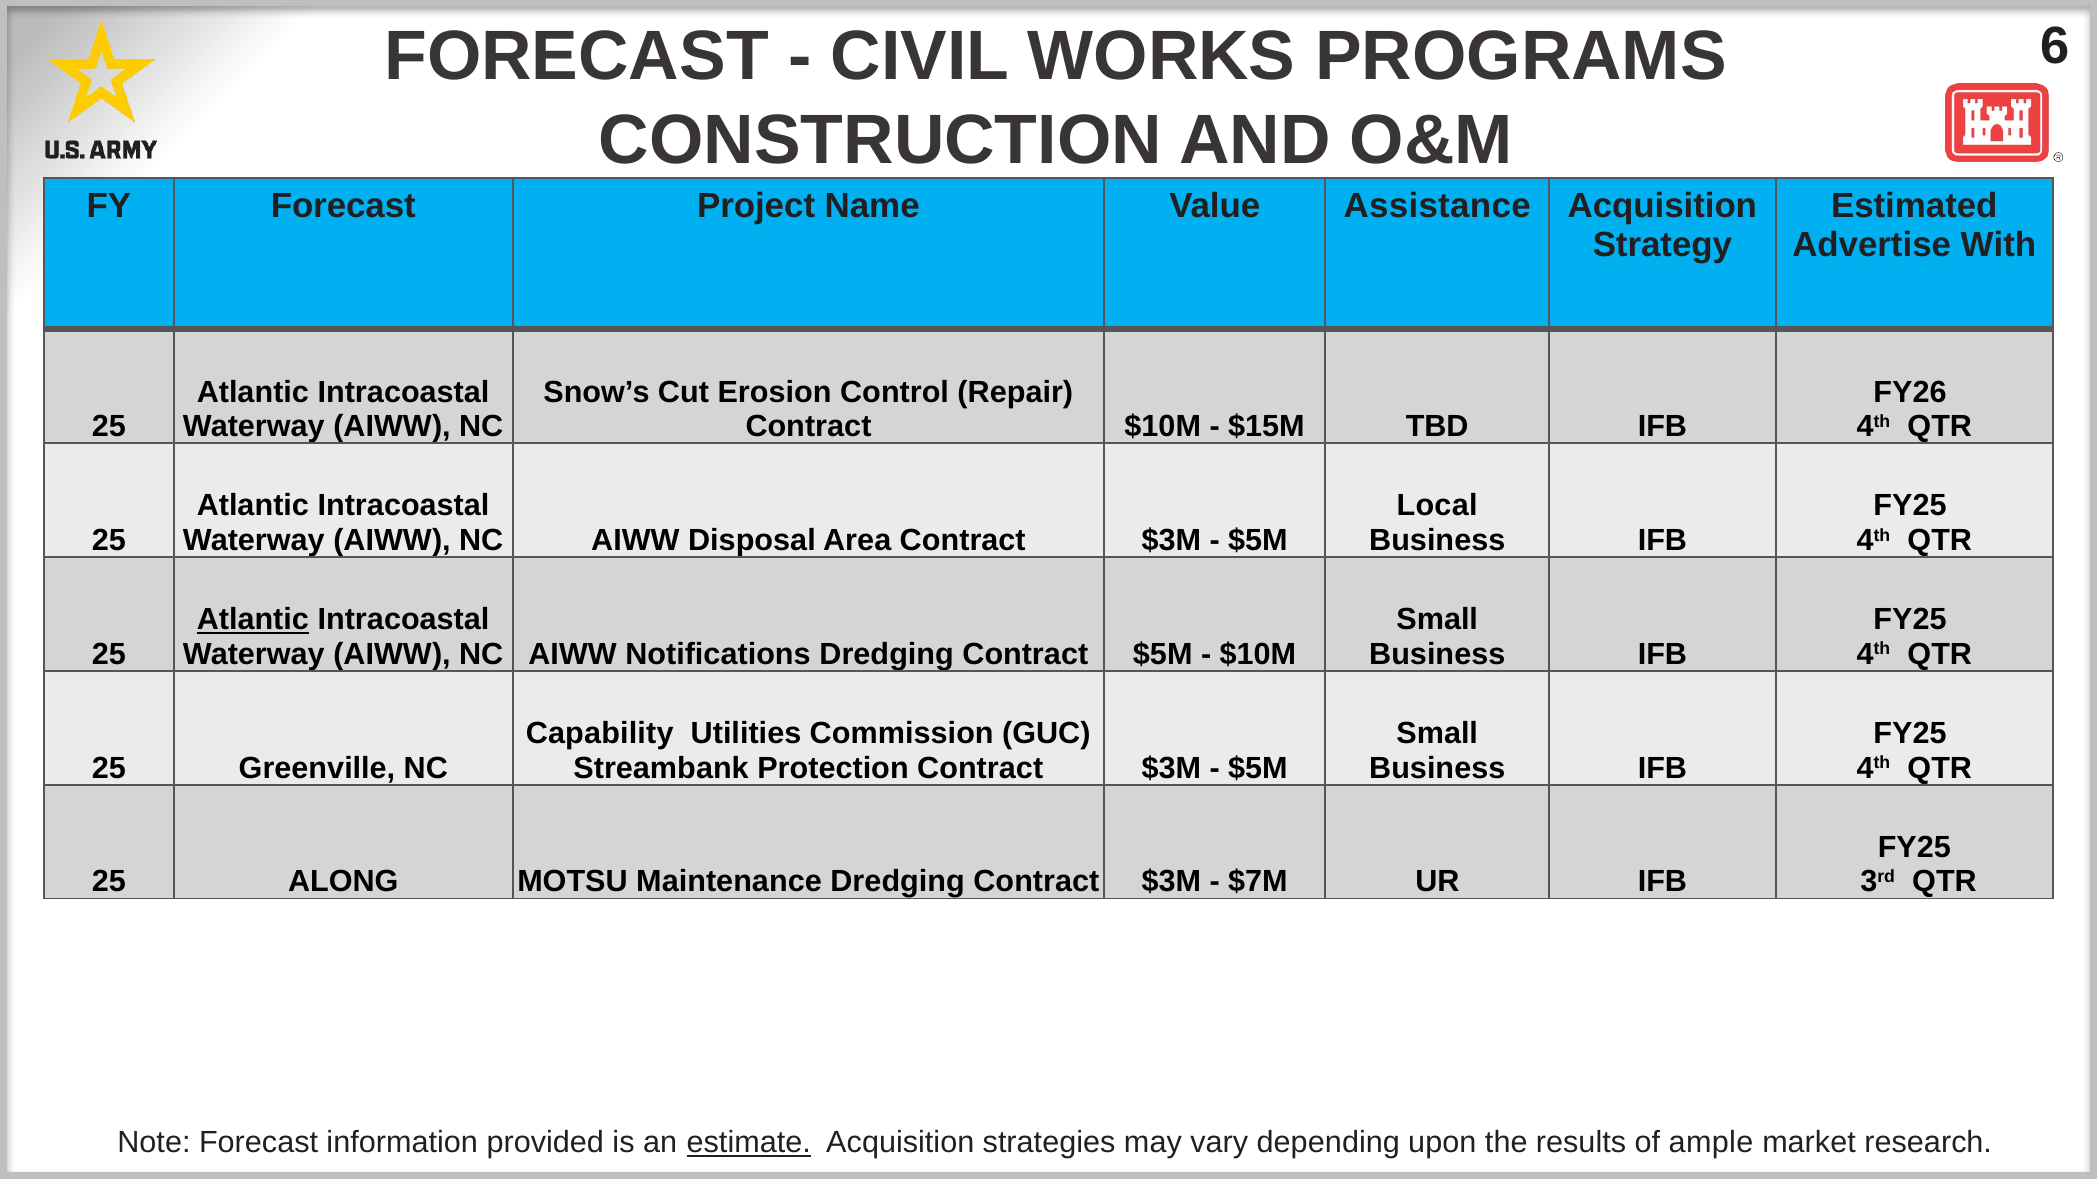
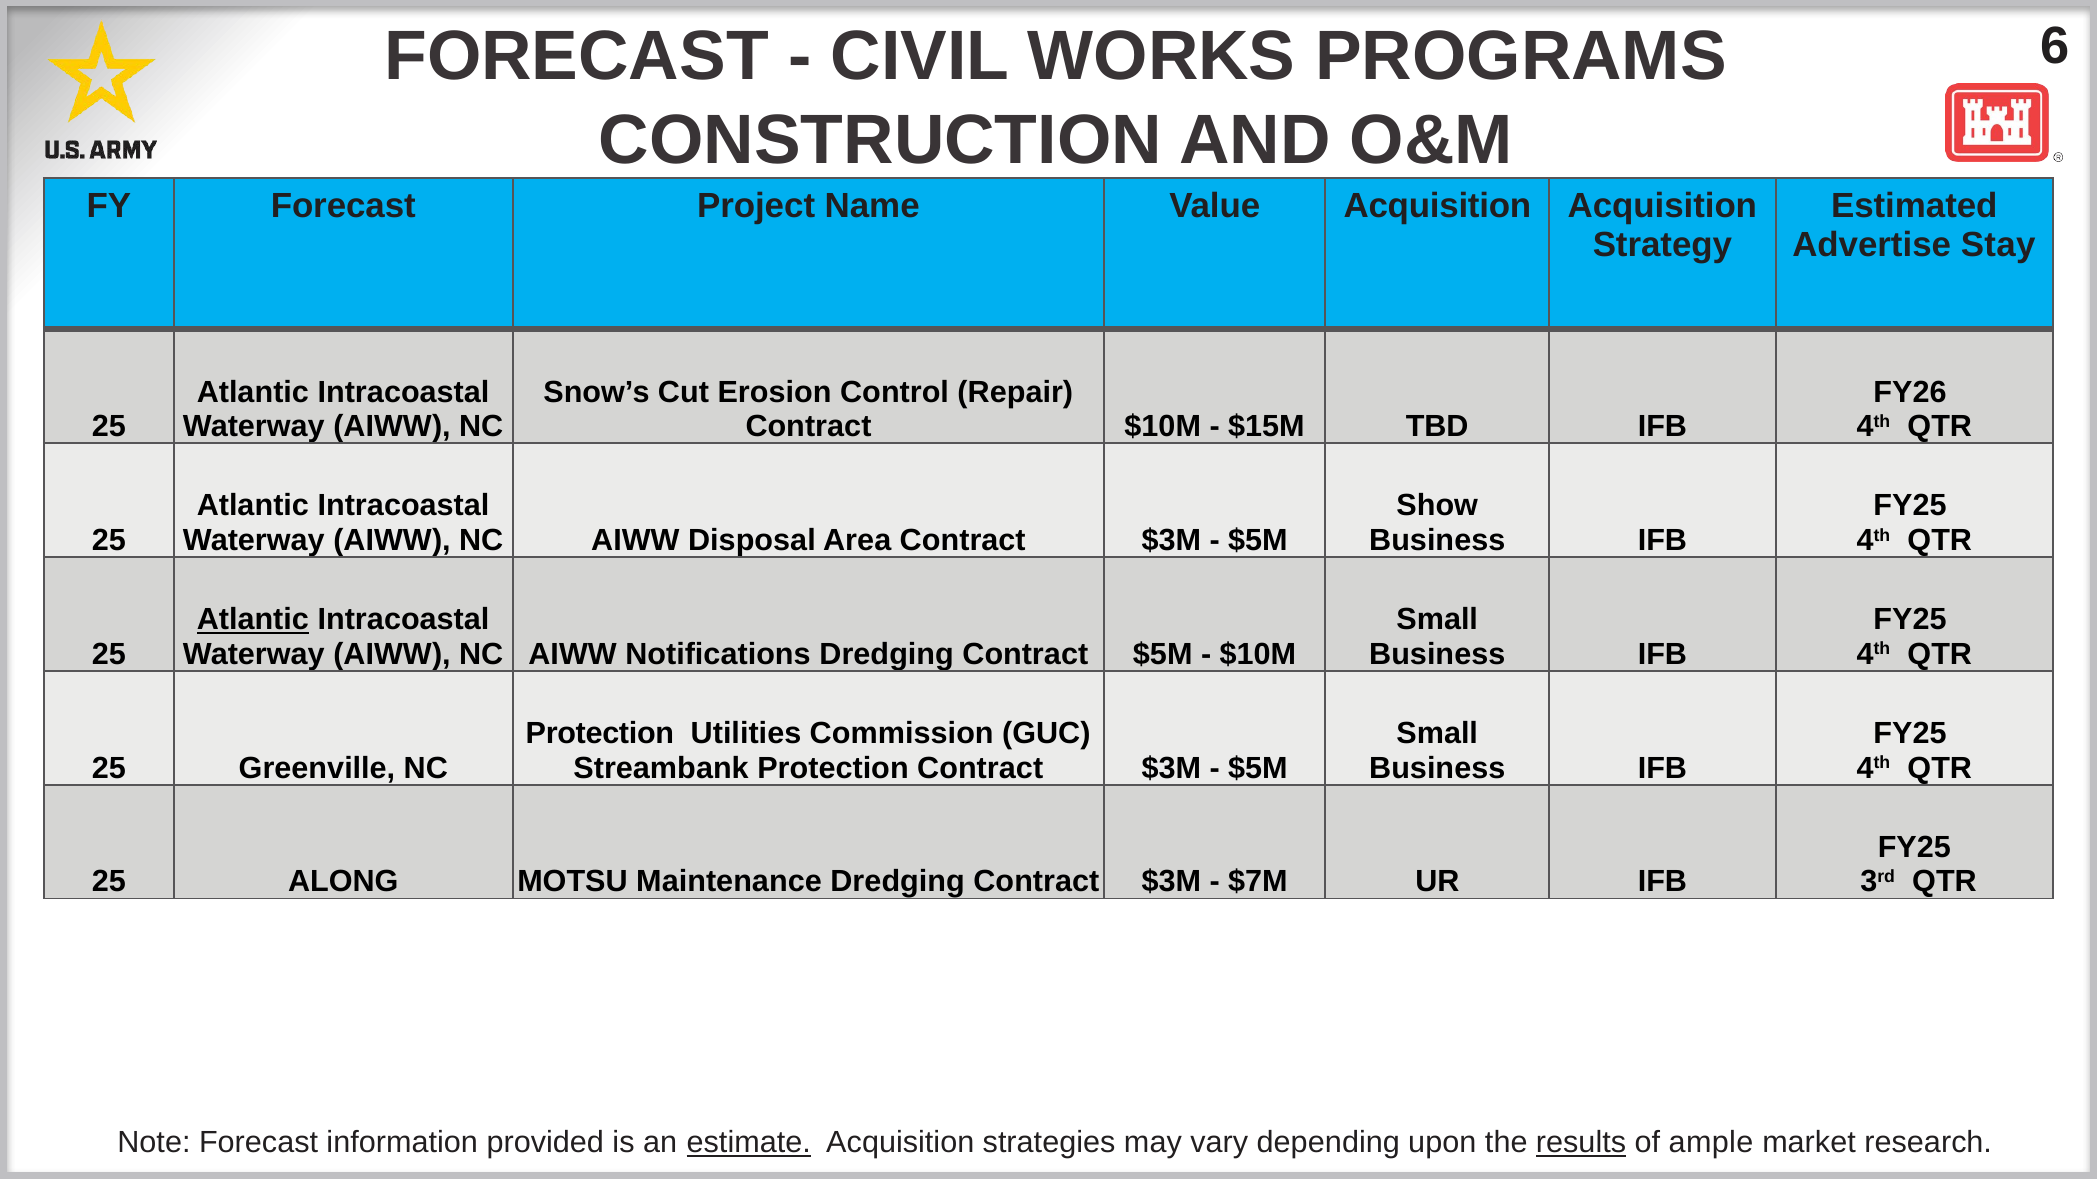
Value Assistance: Assistance -> Acquisition (1437, 206)
With: With -> Stay (1998, 245)
Local: Local -> Show (1437, 506)
Capability: Capability -> Protection (600, 734)
results underline: none -> present (1581, 1143)
